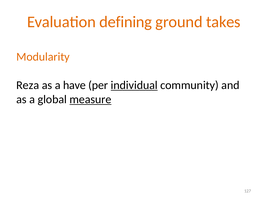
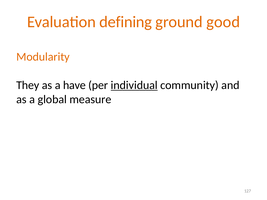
takes: takes -> good (223, 22)
Reza: Reza -> They (28, 85)
measure underline: present -> none (90, 100)
